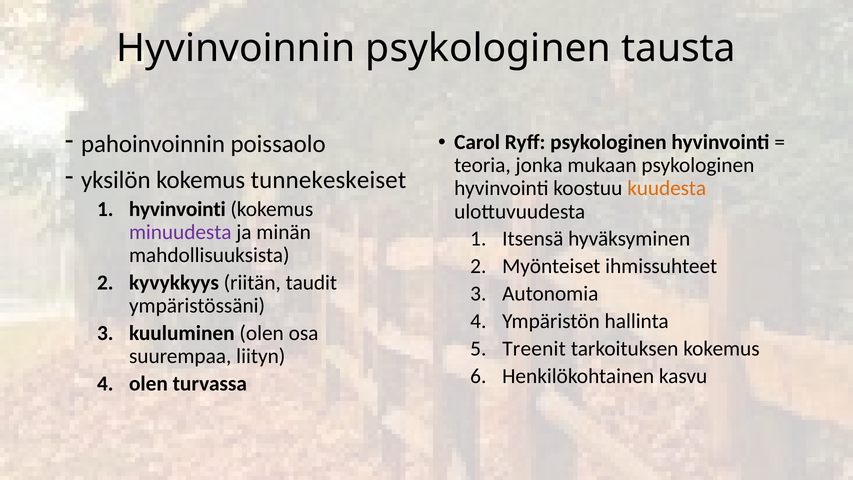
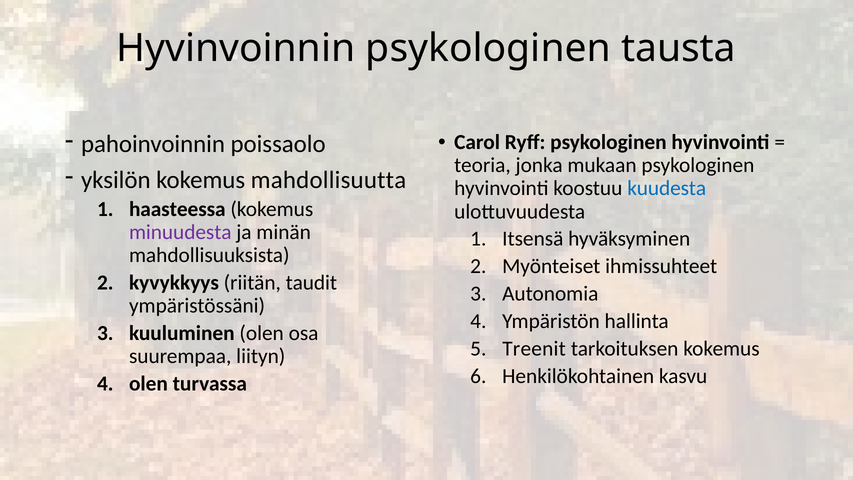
tunnekeskeiset: tunnekeskeiset -> mahdollisuutta (328, 180)
kuudesta colour: orange -> blue (667, 188)
hyvinvointi: hyvinvointi -> haasteessa (177, 209)
